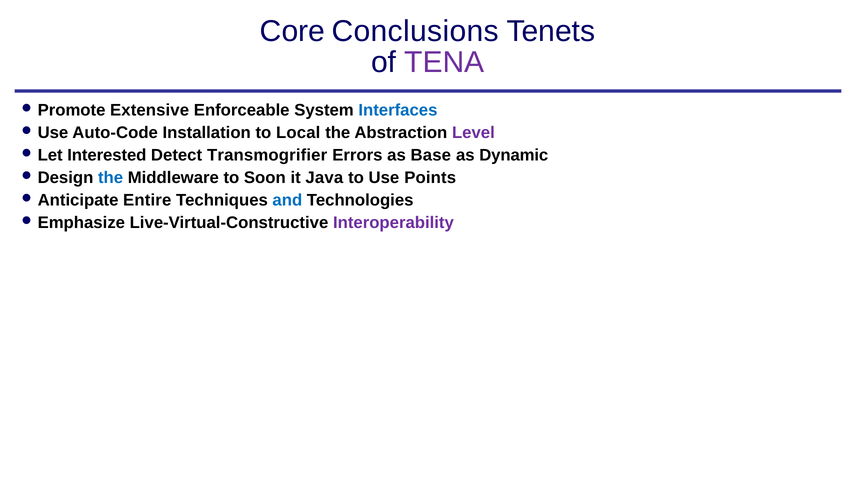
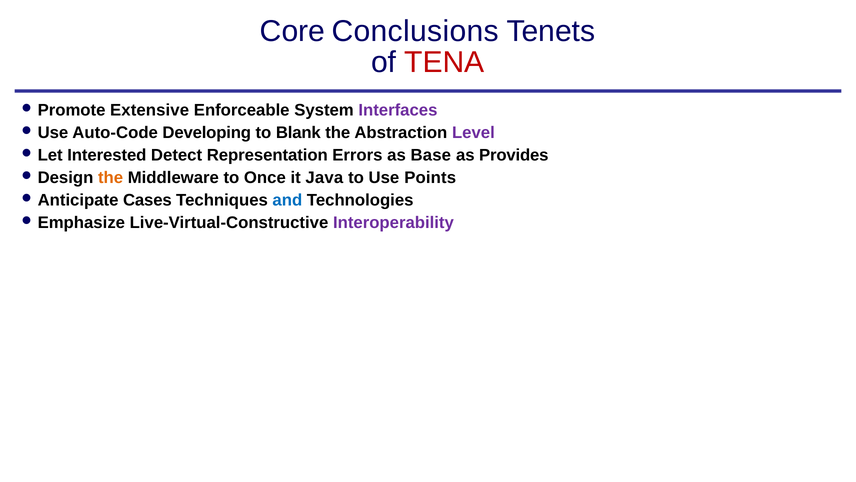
TENA colour: purple -> red (444, 62)
Interfaces colour: blue -> purple (398, 110)
Installation: Installation -> Developing (207, 133)
Local: Local -> Blank (298, 133)
Transmogrifier: Transmogrifier -> Representation (267, 155)
Dynamic: Dynamic -> Provides (514, 155)
the colour: blue -> orange (111, 178)
Soon: Soon -> Once (265, 178)
Entire: Entire -> Cases (147, 200)
